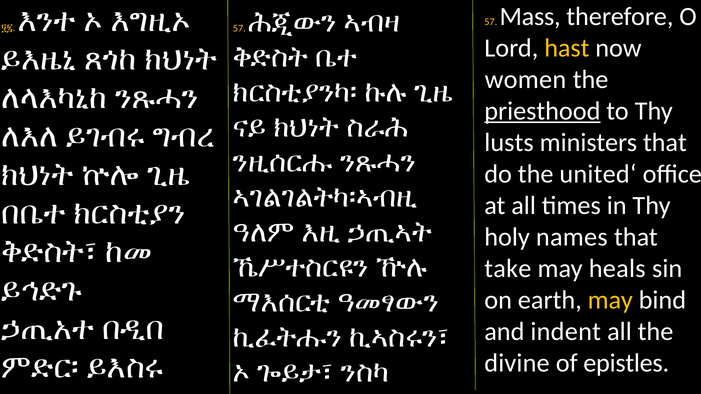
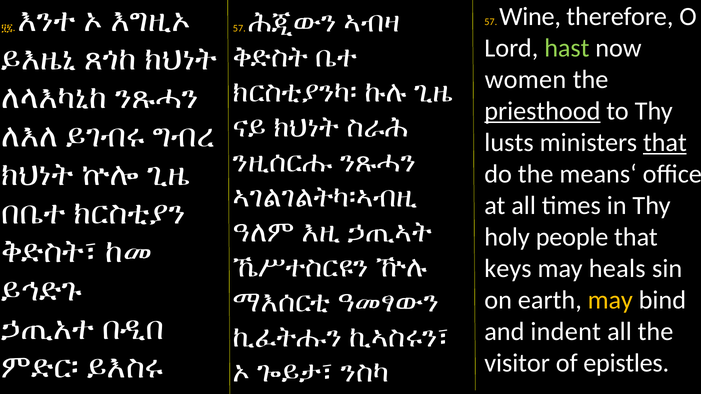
Mass: Mass -> Wine (530, 17)
hast colour: yellow -> light green (567, 48)
that underline: none -> present (665, 143)
united‘: united‘ -> means‘ (598, 174)
names: names -> people (572, 237)
take: take -> keys (508, 269)
divine: divine -> visitor (517, 364)
